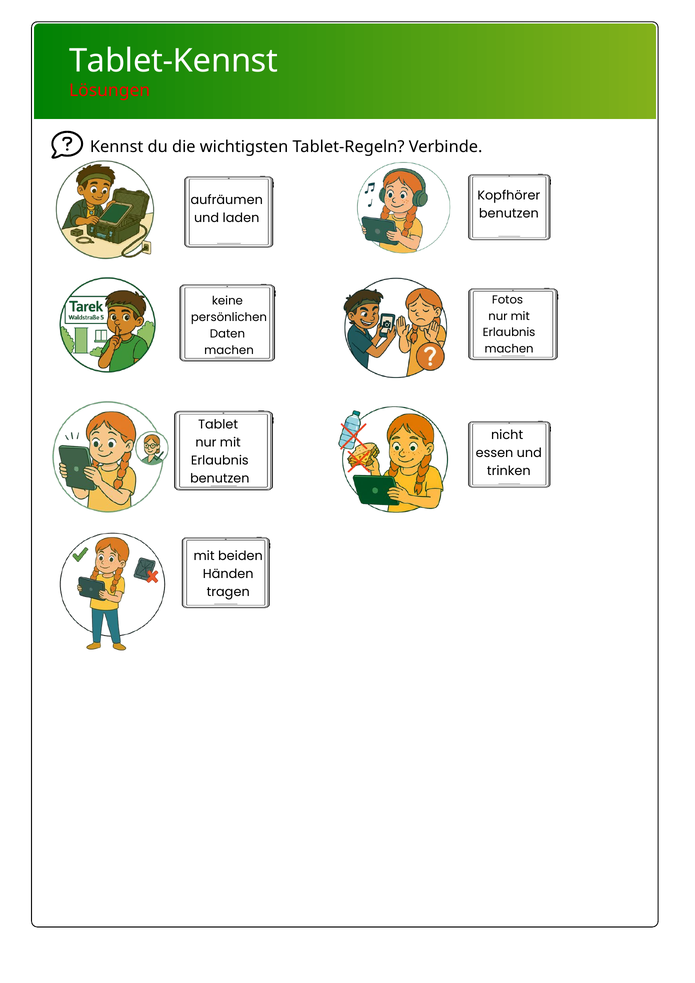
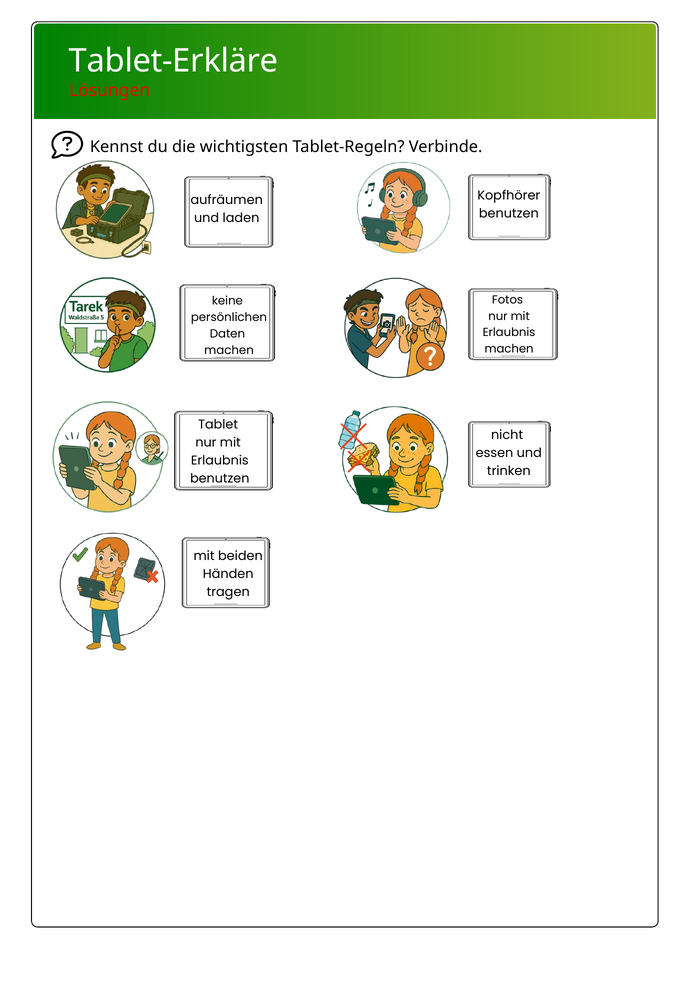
Tablet-Kennst: Tablet-Kennst -> Tablet-Erkläre (174, 61)
